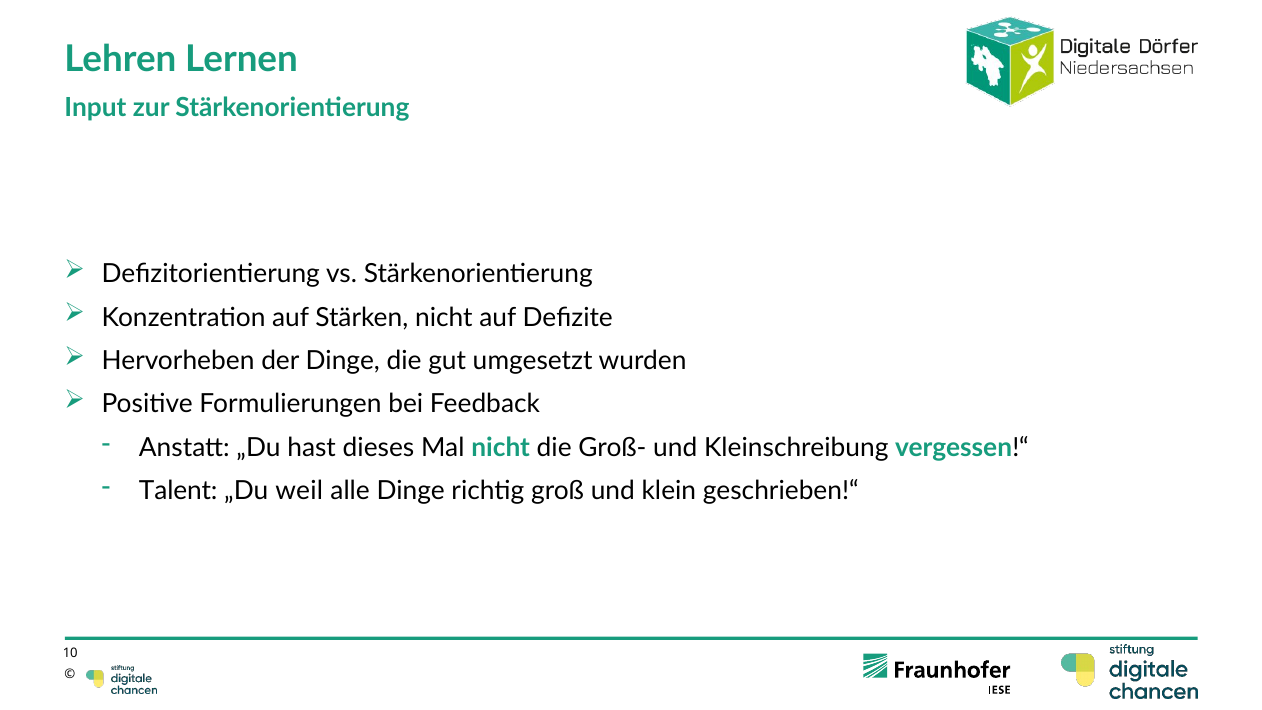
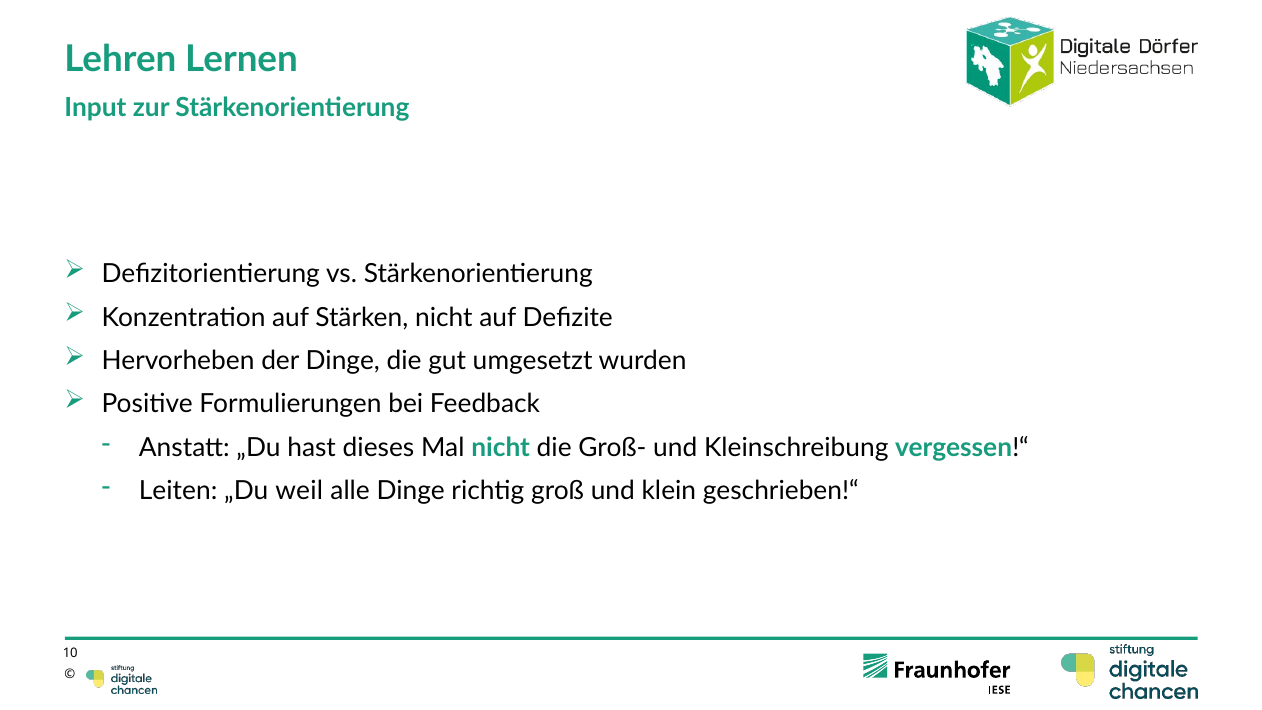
Talent: Talent -> Leiten (178, 491)
